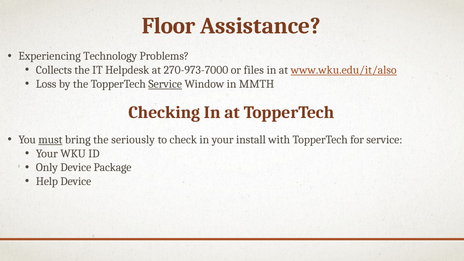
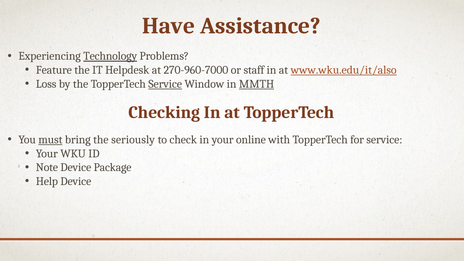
Floor: Floor -> Have (168, 26)
Technology underline: none -> present (110, 56)
Collects: Collects -> Feature (54, 70)
270-973-7000: 270-973-7000 -> 270-960-7000 (196, 70)
files: files -> staff (254, 70)
MMTH underline: none -> present (257, 84)
install: install -> online (251, 140)
Only: Only -> Note (47, 167)
